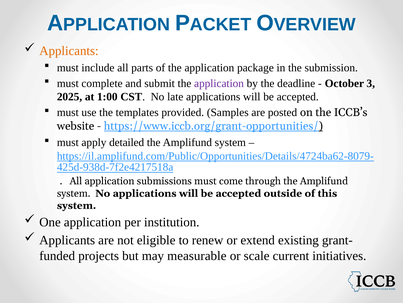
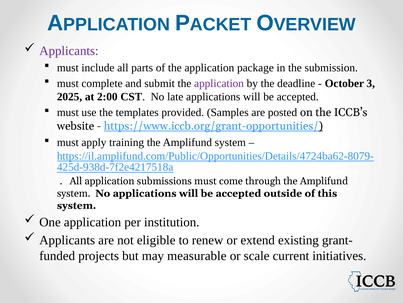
Applicants colour: orange -> purple (69, 51)
1:00: 1:00 -> 2:00 (107, 97)
detailed: detailed -> training (127, 142)
